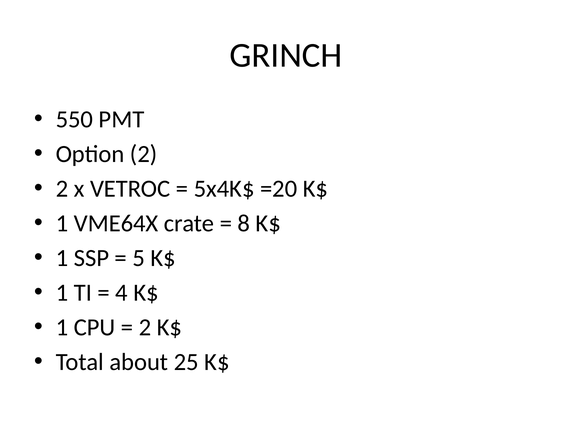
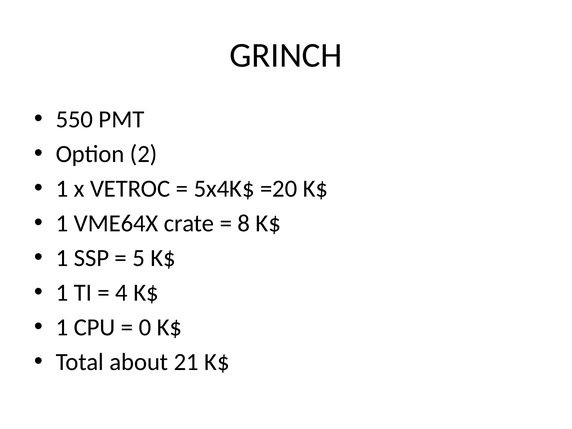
2: 2 -> 1 (62, 189)
2: 2 -> 0 (145, 327)
25: 25 -> 21 (186, 362)
